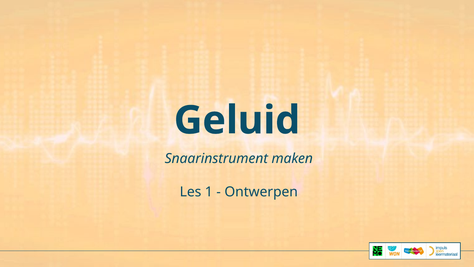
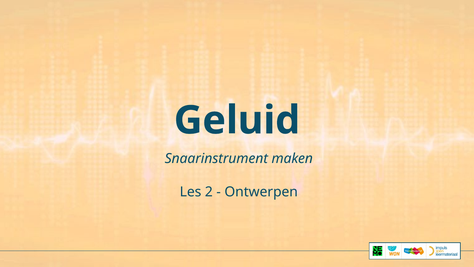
1: 1 -> 2 (209, 192)
